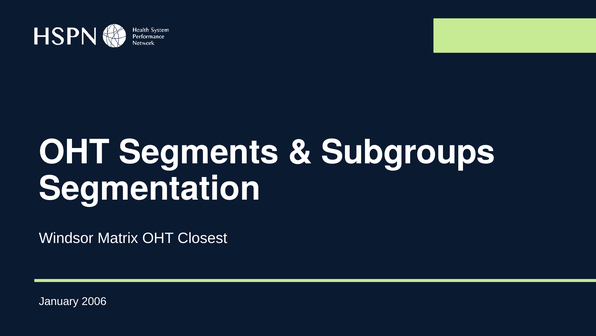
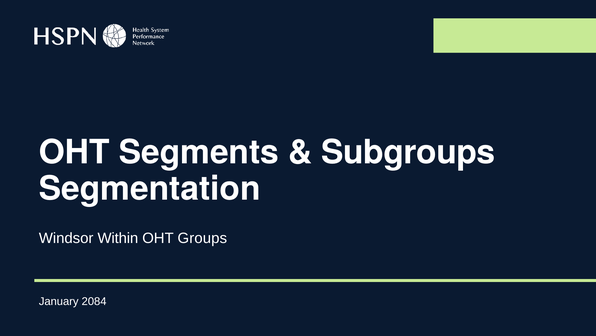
Matrix: Matrix -> Within (118, 238)
Closest: Closest -> Groups (202, 238)
2006: 2006 -> 2084 (94, 301)
